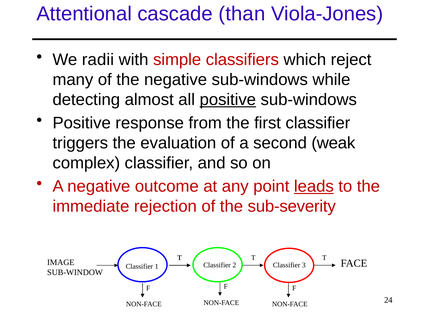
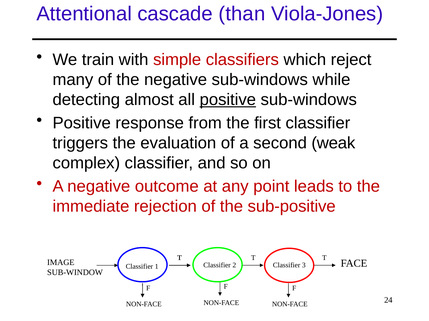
radii: radii -> train (98, 60)
leads underline: present -> none (314, 187)
sub-severity: sub-severity -> sub-positive (292, 207)
